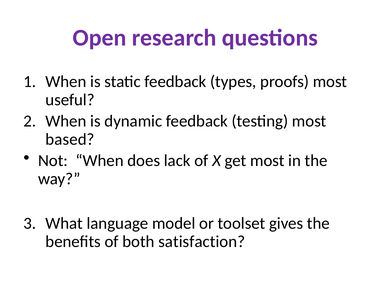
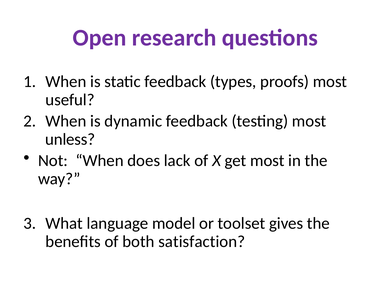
based: based -> unless (70, 139)
